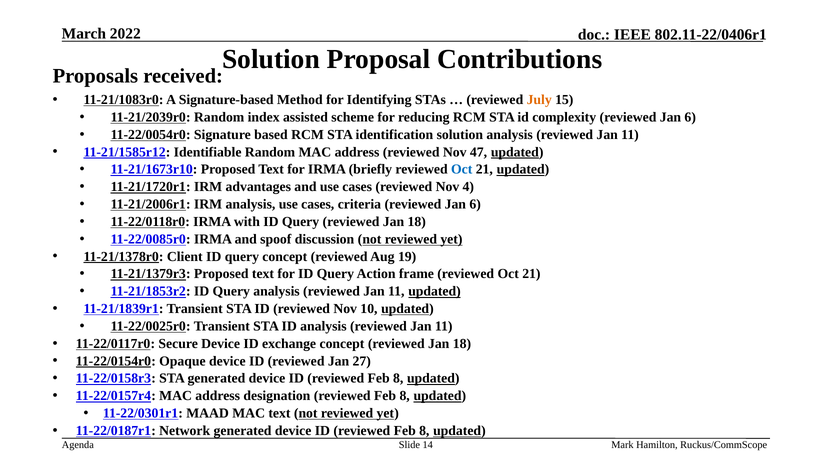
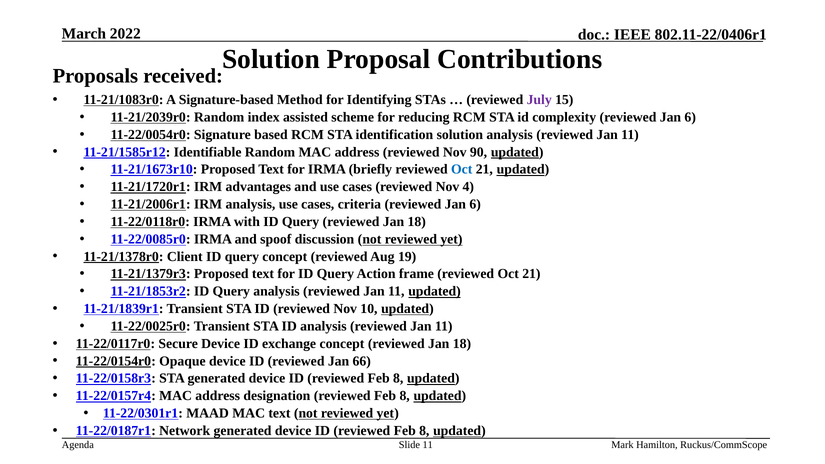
July colour: orange -> purple (539, 100)
47: 47 -> 90 (479, 152)
27: 27 -> 66 (362, 361)
Slide 14: 14 -> 11 (428, 445)
